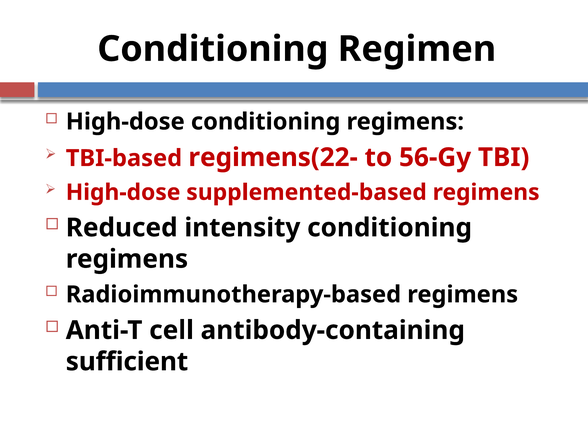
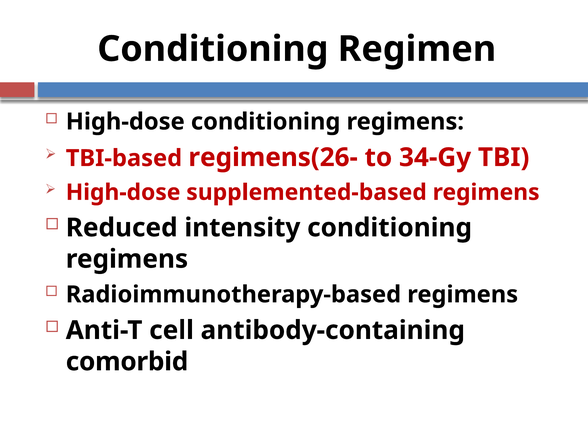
regimens(22-: regimens(22- -> regimens(26- (273, 157)
56-Gy: 56-Gy -> 34-Gy (435, 157)
sufﬁcient: sufﬁcient -> comorbid (127, 362)
